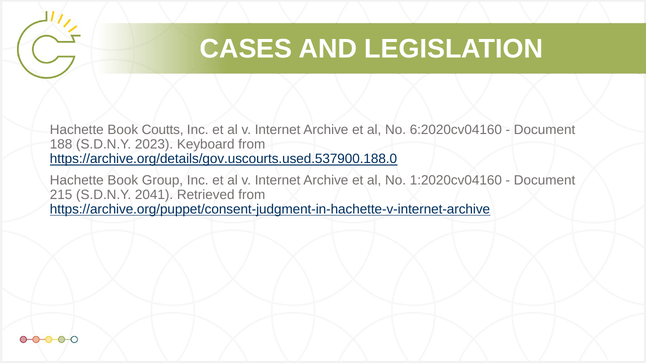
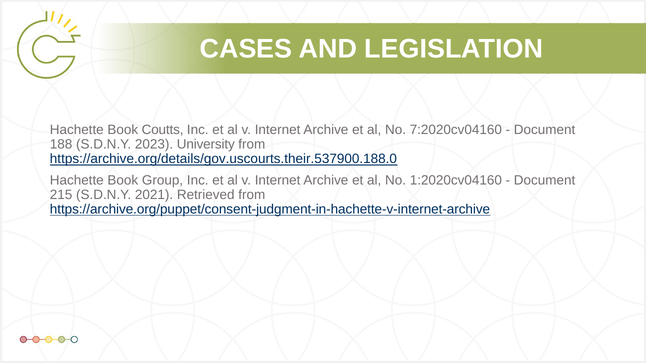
6:2020cv04160: 6:2020cv04160 -> 7:2020cv04160 (456, 130)
Keyboard: Keyboard -> University (206, 145)
https://archive.org/details/gov.uscourts.used.537900.188.0: https://archive.org/details/gov.uscourts.used.537900.188.0 -> https://archive.org/details/gov.uscourts.their.537900.188.0 (223, 159)
2041: 2041 -> 2021 (154, 195)
